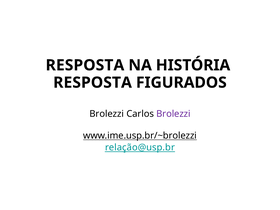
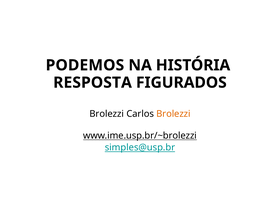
RESPOSTA: RESPOSTA -> PODEMOS (85, 65)
Brolezzi colour: purple -> orange (173, 114)
relação@usp.br: relação@usp.br -> simples@usp.br (140, 147)
